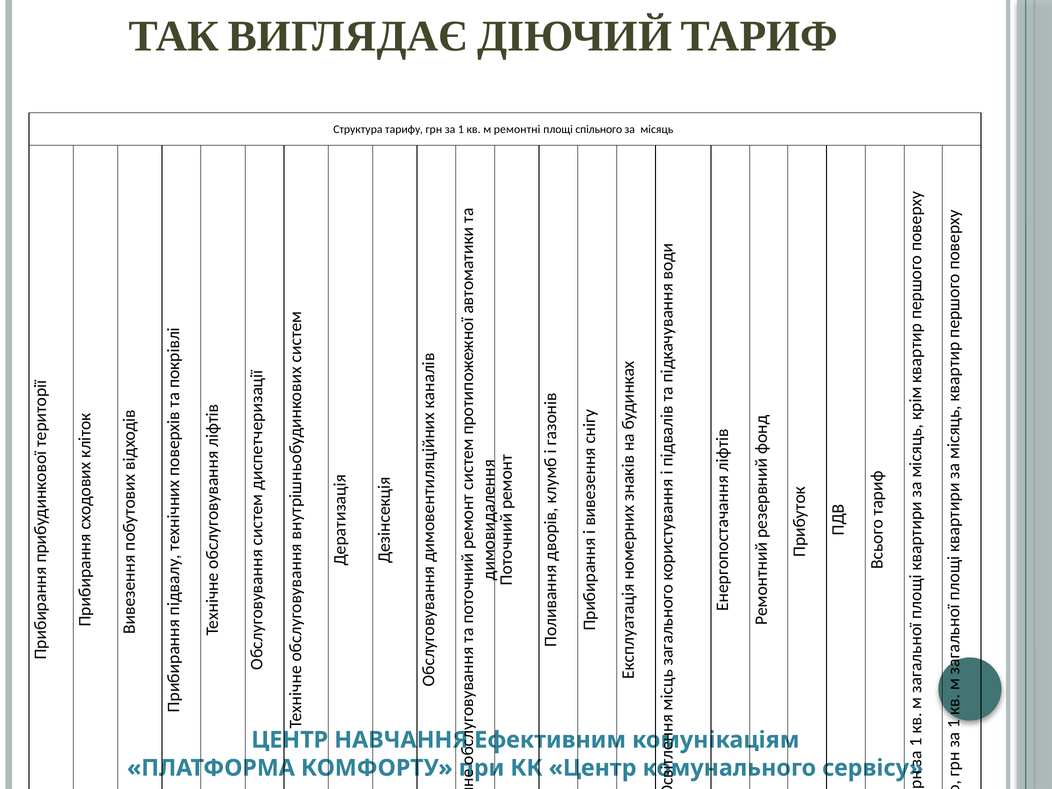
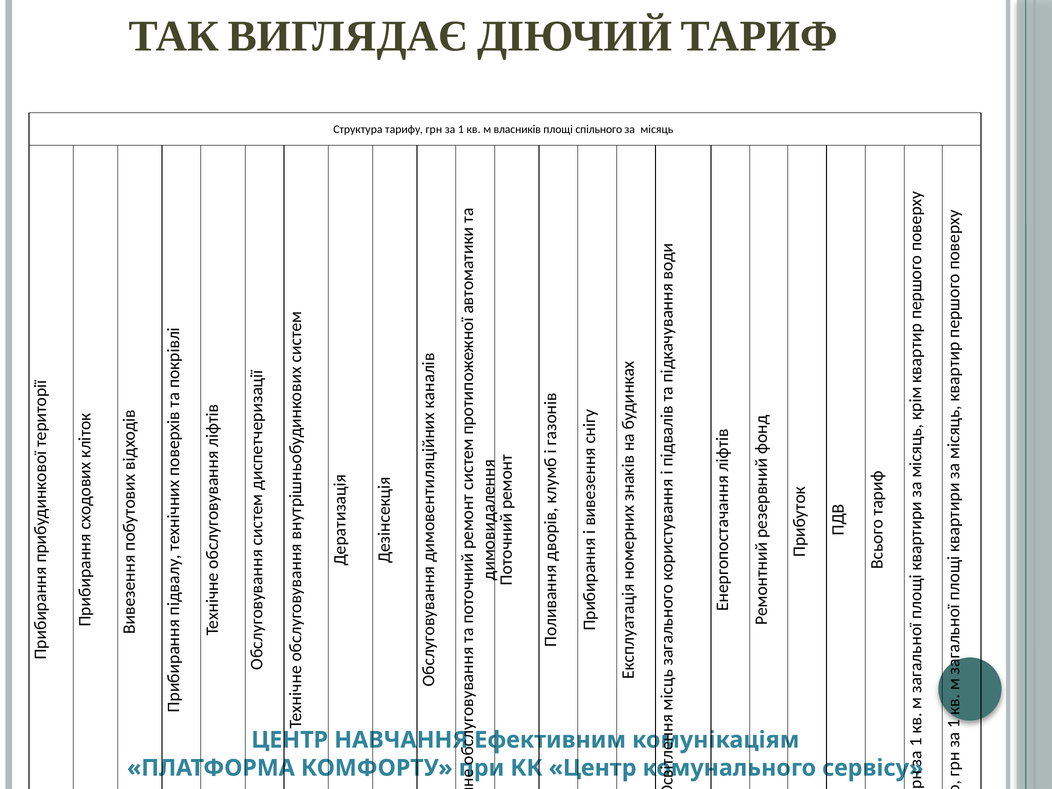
ремонтні: ремонтні -> власників (517, 129)
